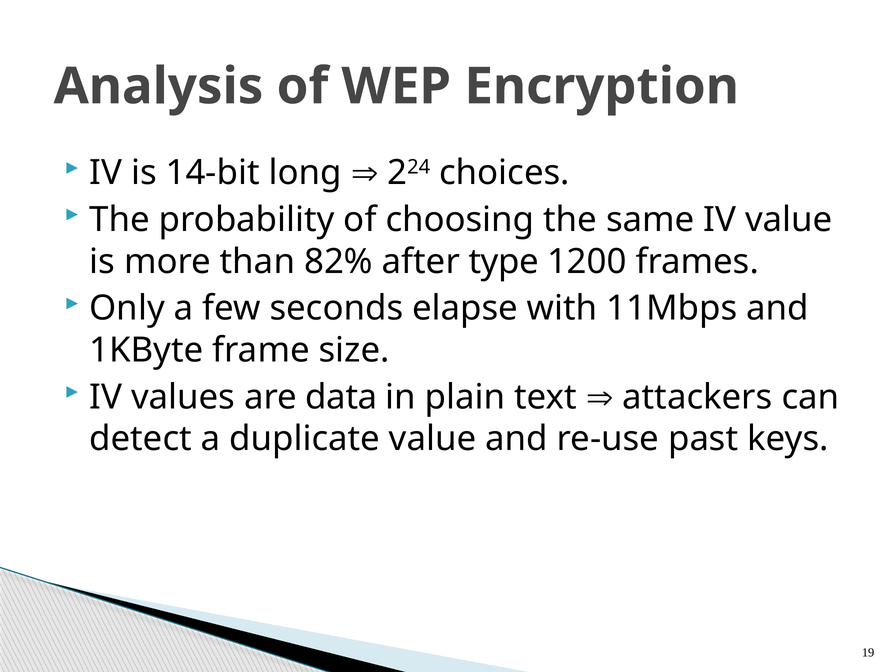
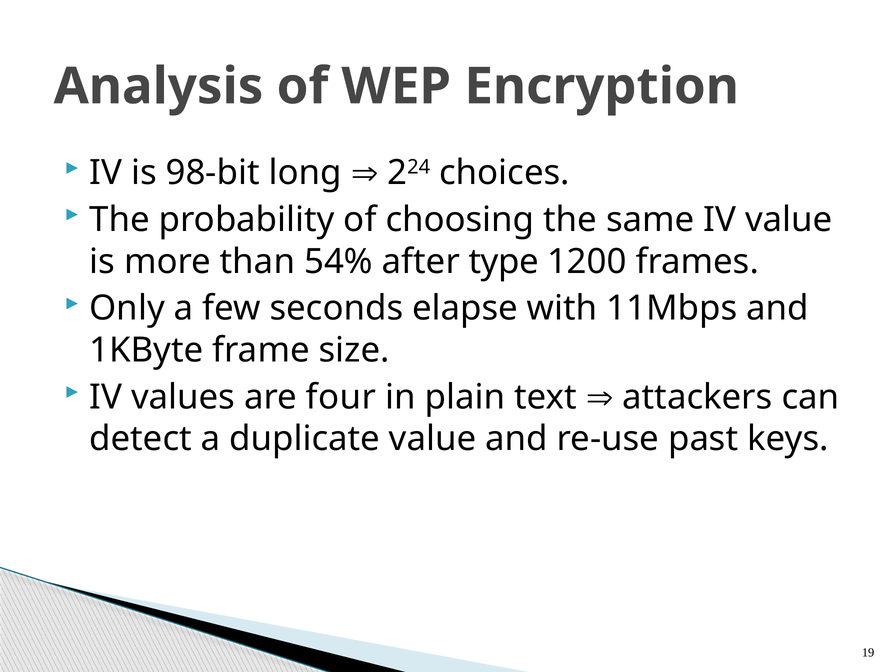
14-bit: 14-bit -> 98-bit (213, 173)
82%: 82% -> 54% (338, 262)
data: data -> four (341, 397)
